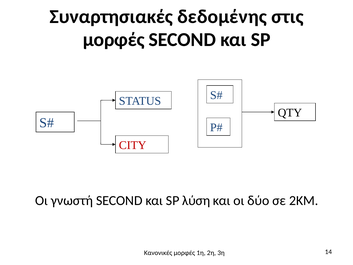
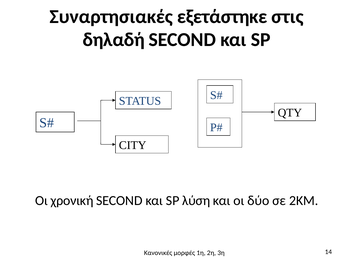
δεδομένης: δεδομένης -> εξετάστηκε (222, 17)
μορφές: μορφές -> δηλαδή (114, 40)
CITY colour: red -> black (133, 145)
γνωστή: γνωστή -> χρονική (72, 200)
